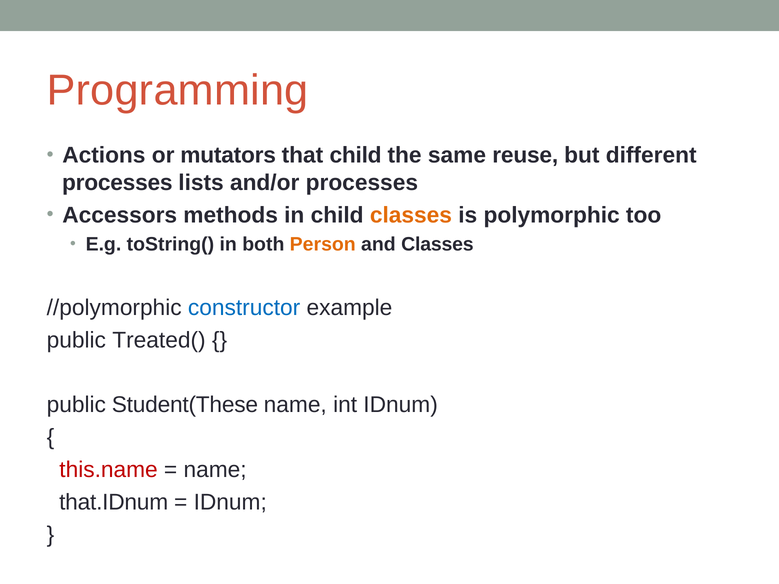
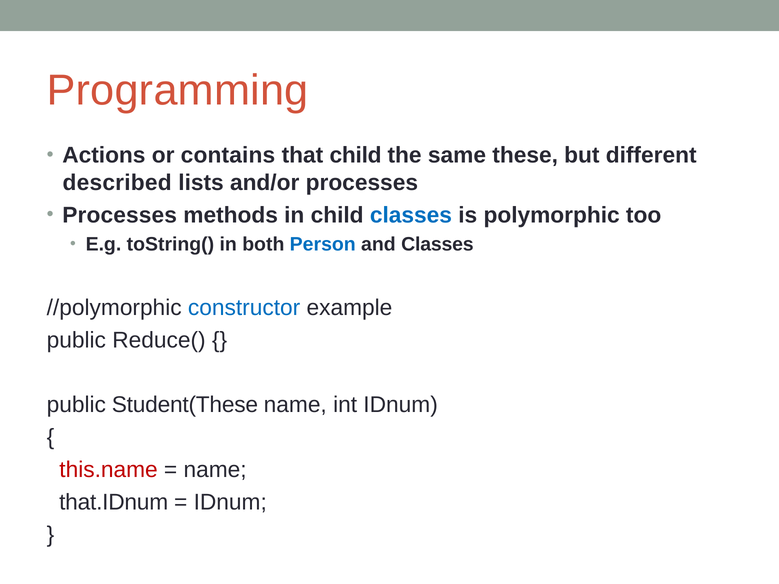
mutators: mutators -> contains (228, 155)
reuse: reuse -> these (525, 155)
processes: processes -> described (117, 183)
Accessors: Accessors -> Processes (120, 215)
classes colour: orange -> blue (411, 215)
Person colour: orange -> blue (323, 245)
Treated(: Treated( -> Reduce( (159, 340)
